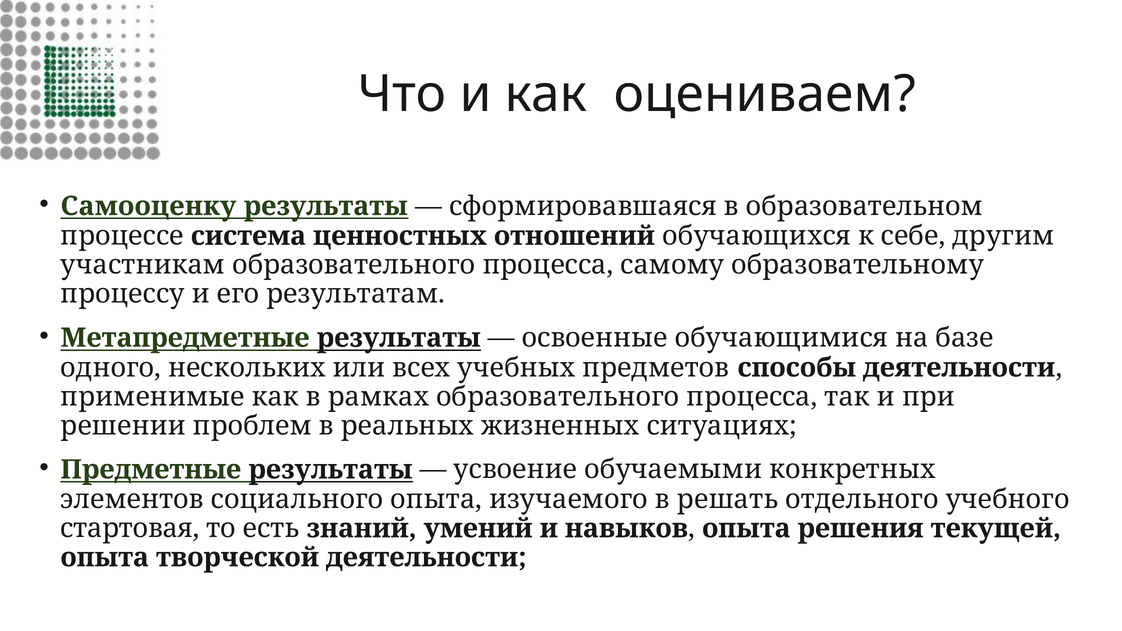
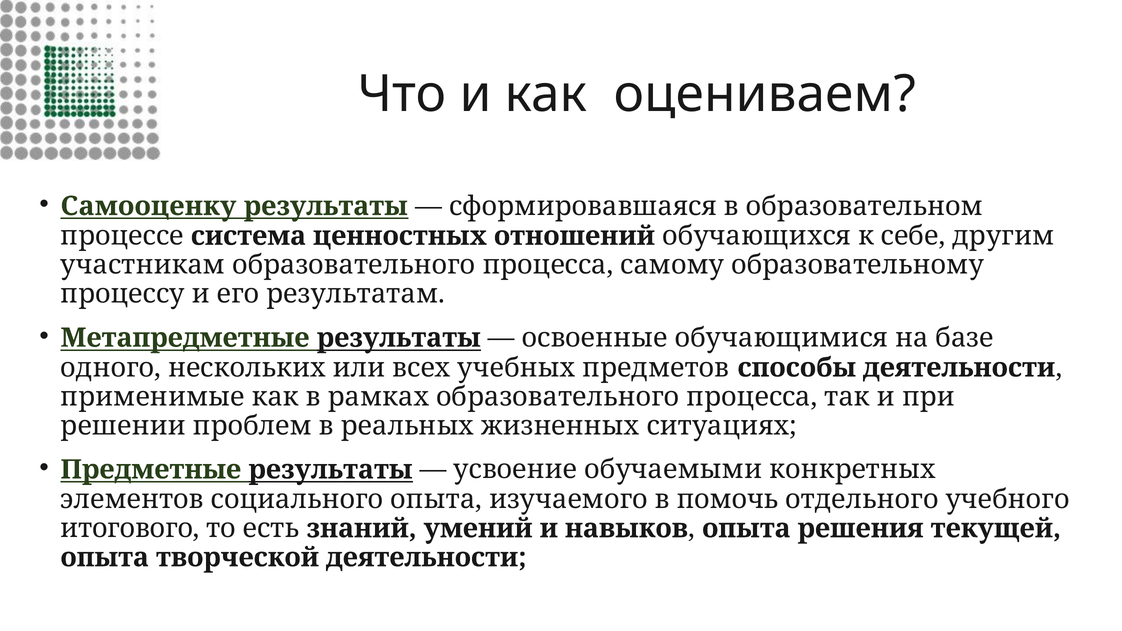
решать: решать -> помочь (728, 499)
стартовая: стартовая -> итогового (130, 528)
